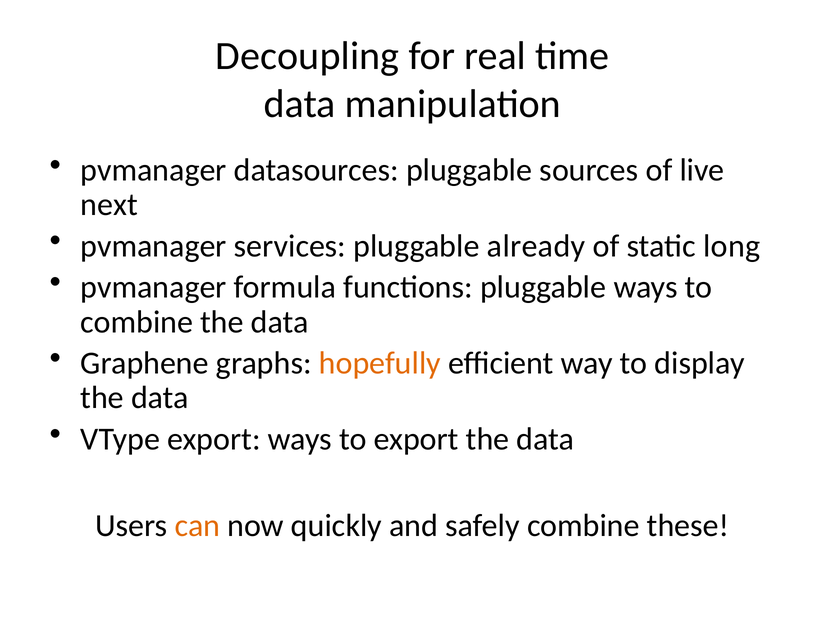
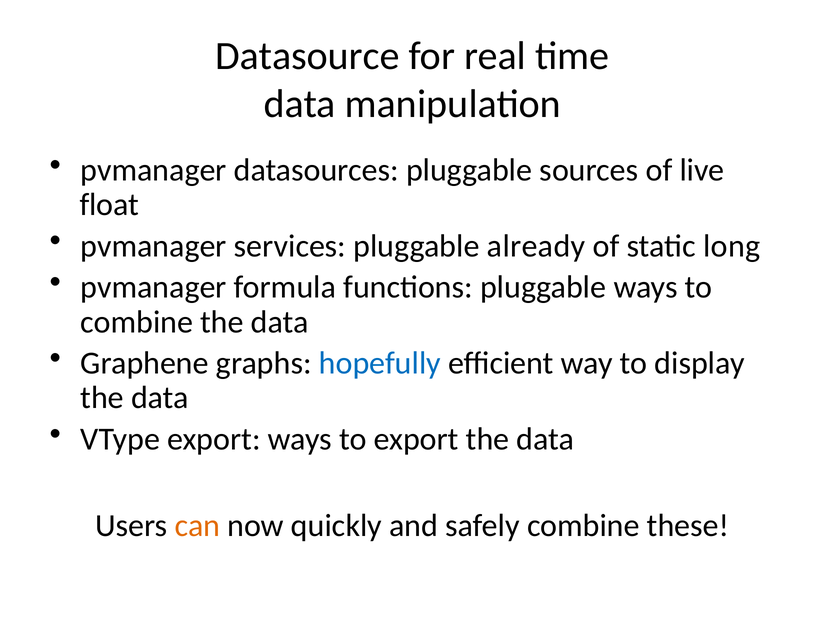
Decoupling: Decoupling -> Datasource (307, 56)
next: next -> float (109, 205)
hopefully colour: orange -> blue (380, 363)
